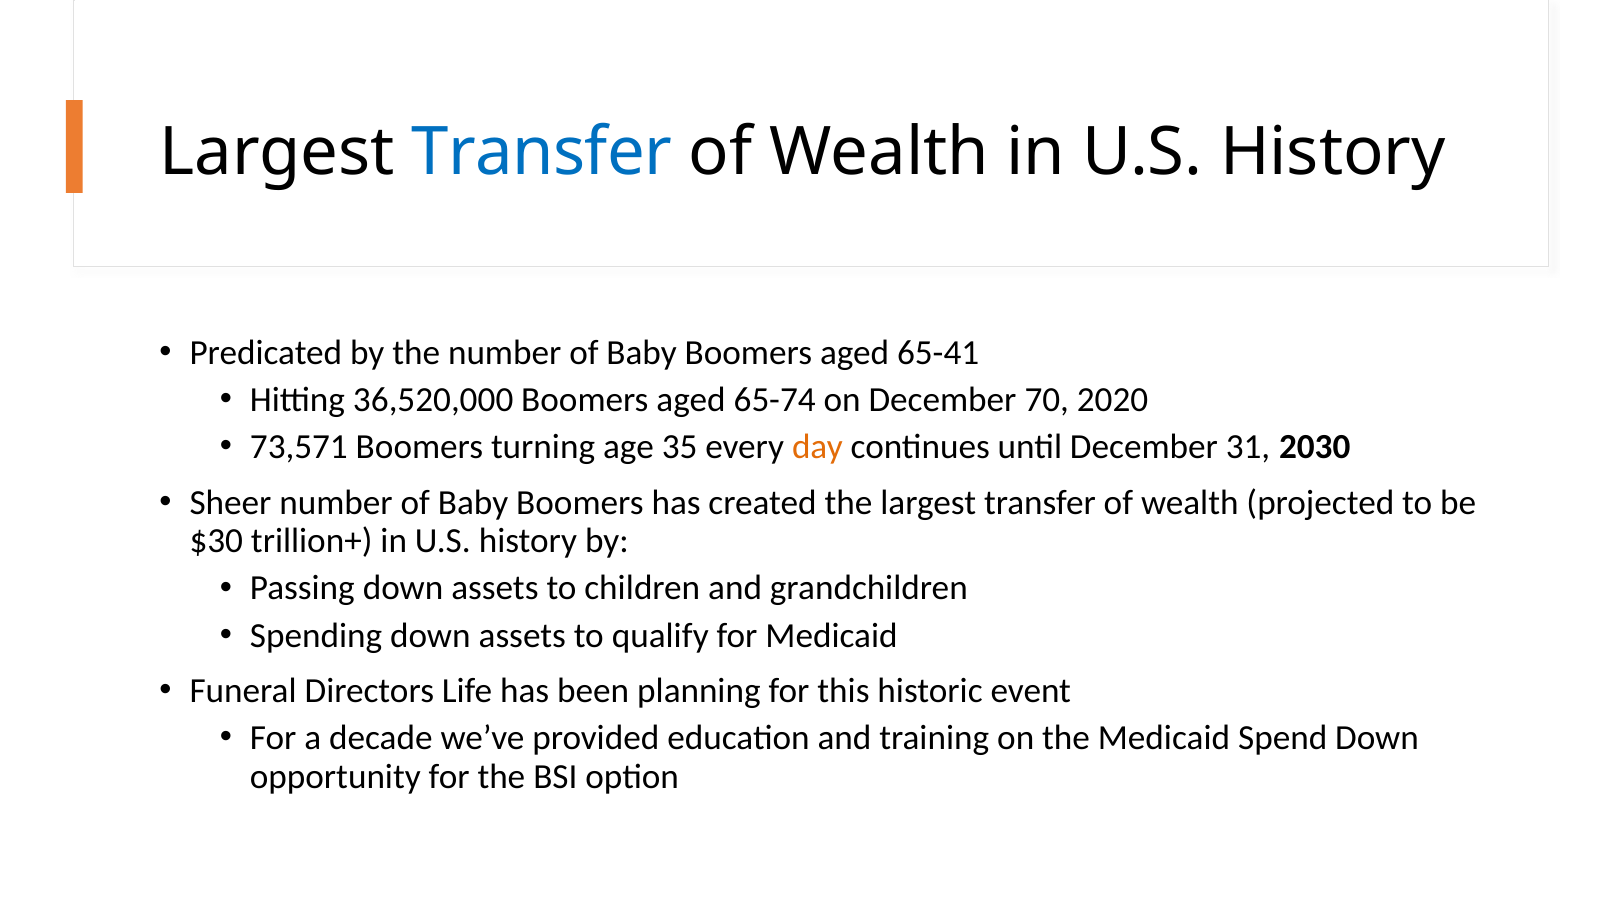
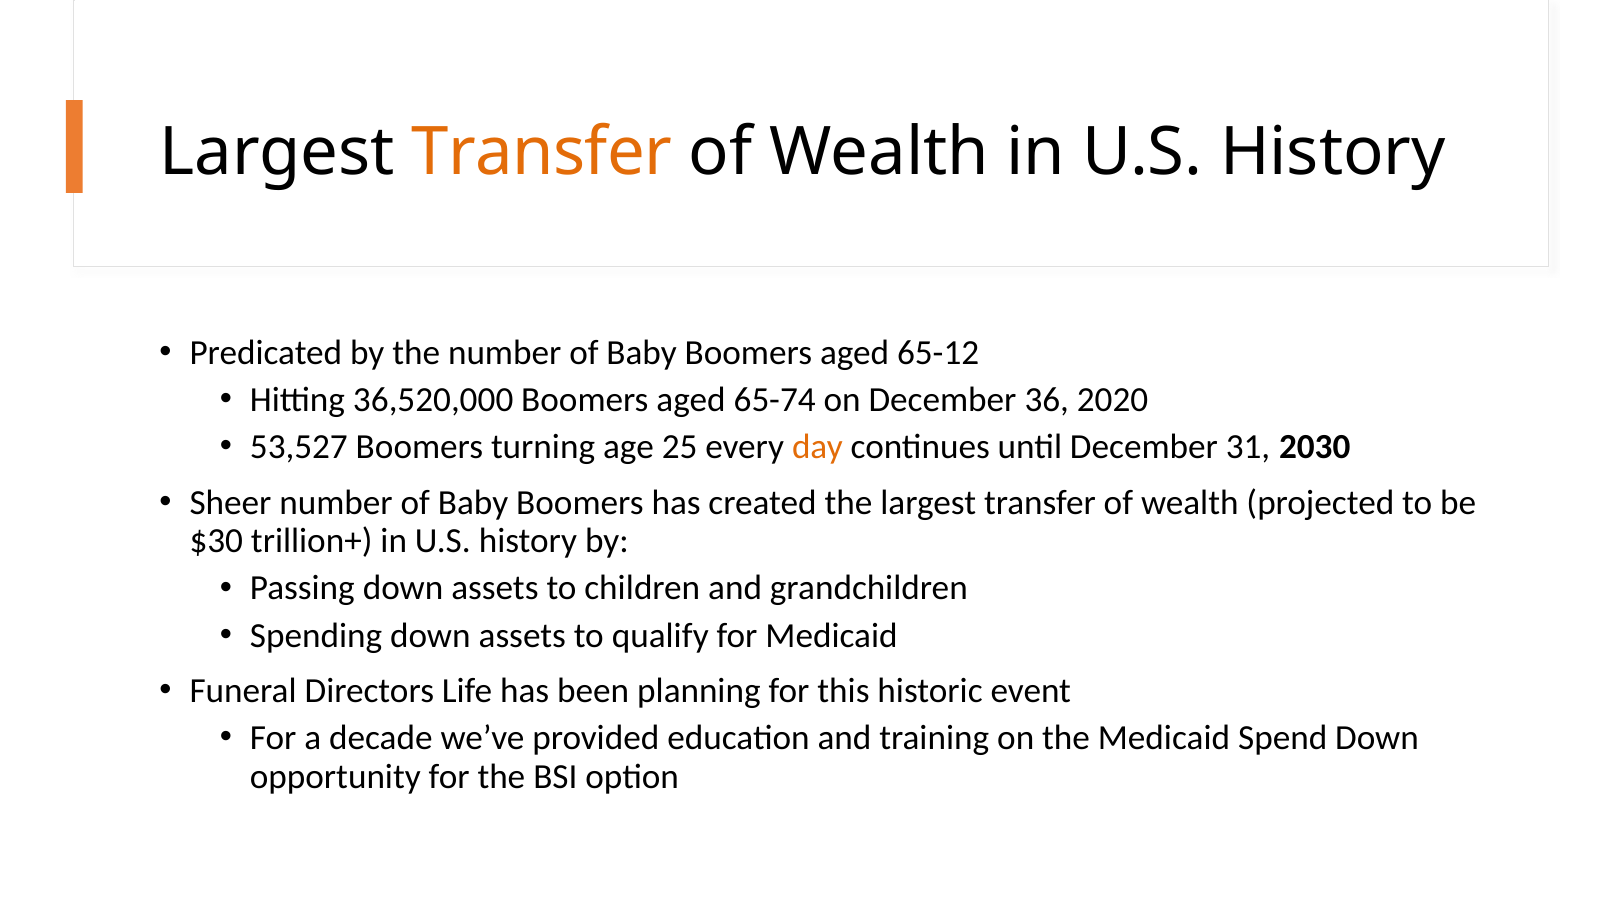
Transfer colour: blue -> orange (542, 153)
65-41: 65-41 -> 65-12 (938, 353)
70: 70 -> 36 (1047, 400)
73,571: 73,571 -> 53,527 (299, 447)
35: 35 -> 25 (680, 447)
